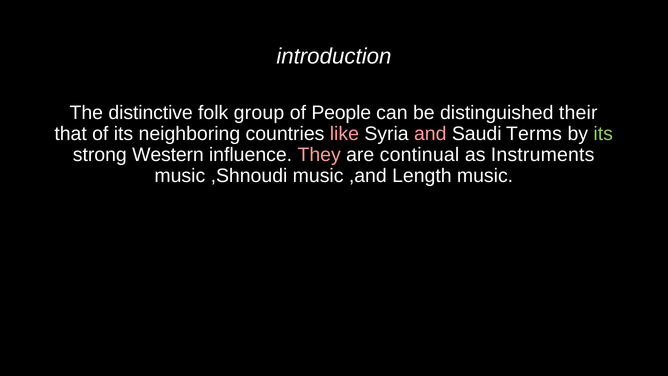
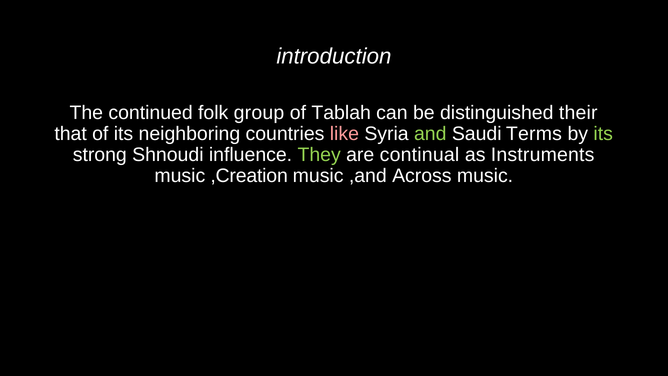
distinctive: distinctive -> continued (151, 113)
People: People -> Tablah (341, 113)
and colour: pink -> light green (430, 134)
Western: Western -> Shnoudi (168, 155)
They colour: pink -> light green (319, 155)
,Shnoudi: ,Shnoudi -> ,Creation (249, 176)
Length: Length -> Across (422, 176)
